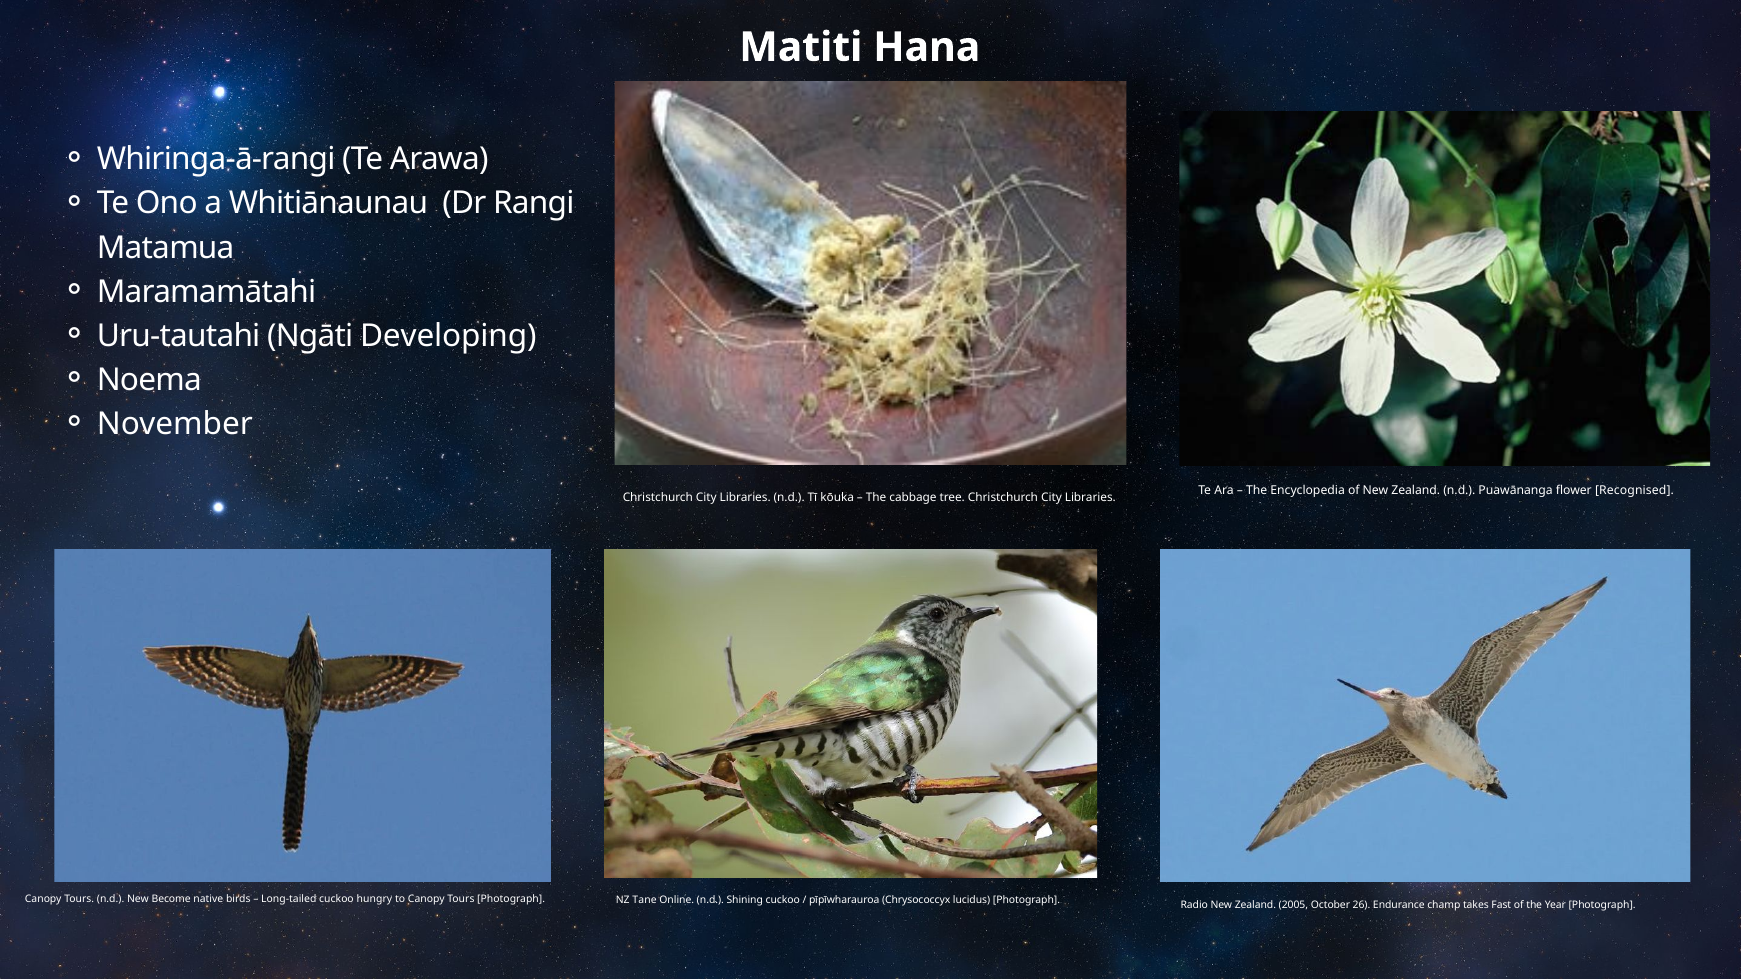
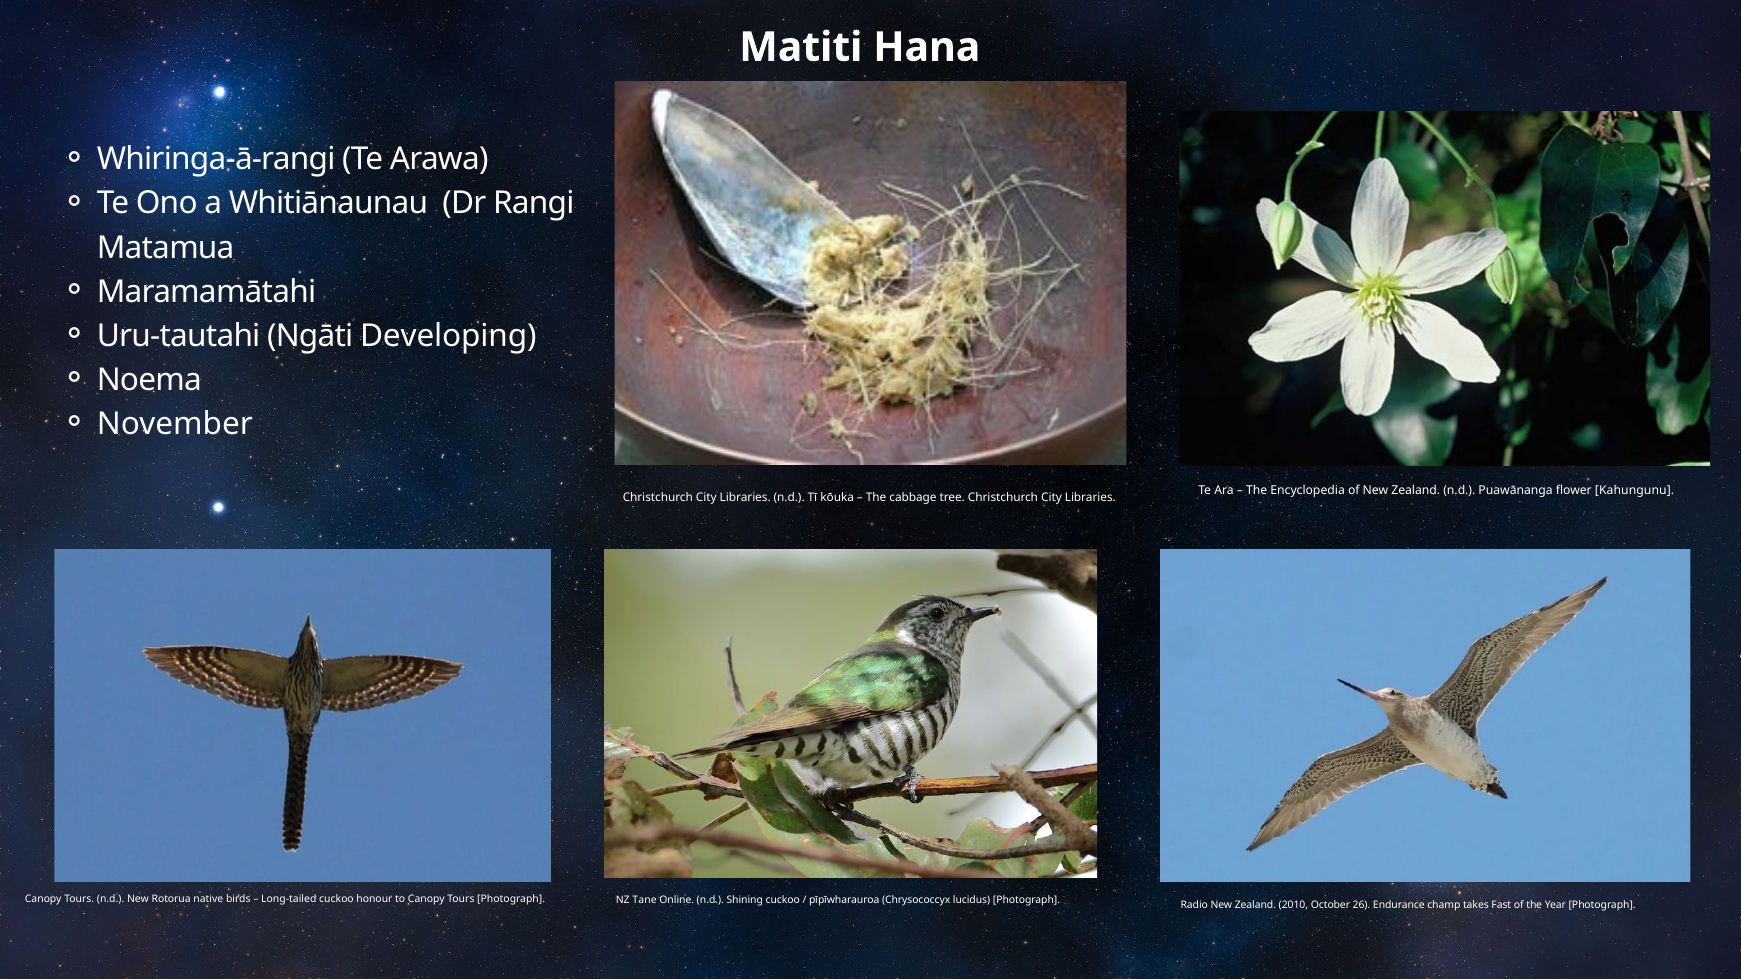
Recognised: Recognised -> Kahungunu (1635, 490)
Become: Become -> Rotorua (171, 900)
hungry: hungry -> honour (374, 900)
2005: 2005 -> 2010 (1293, 905)
